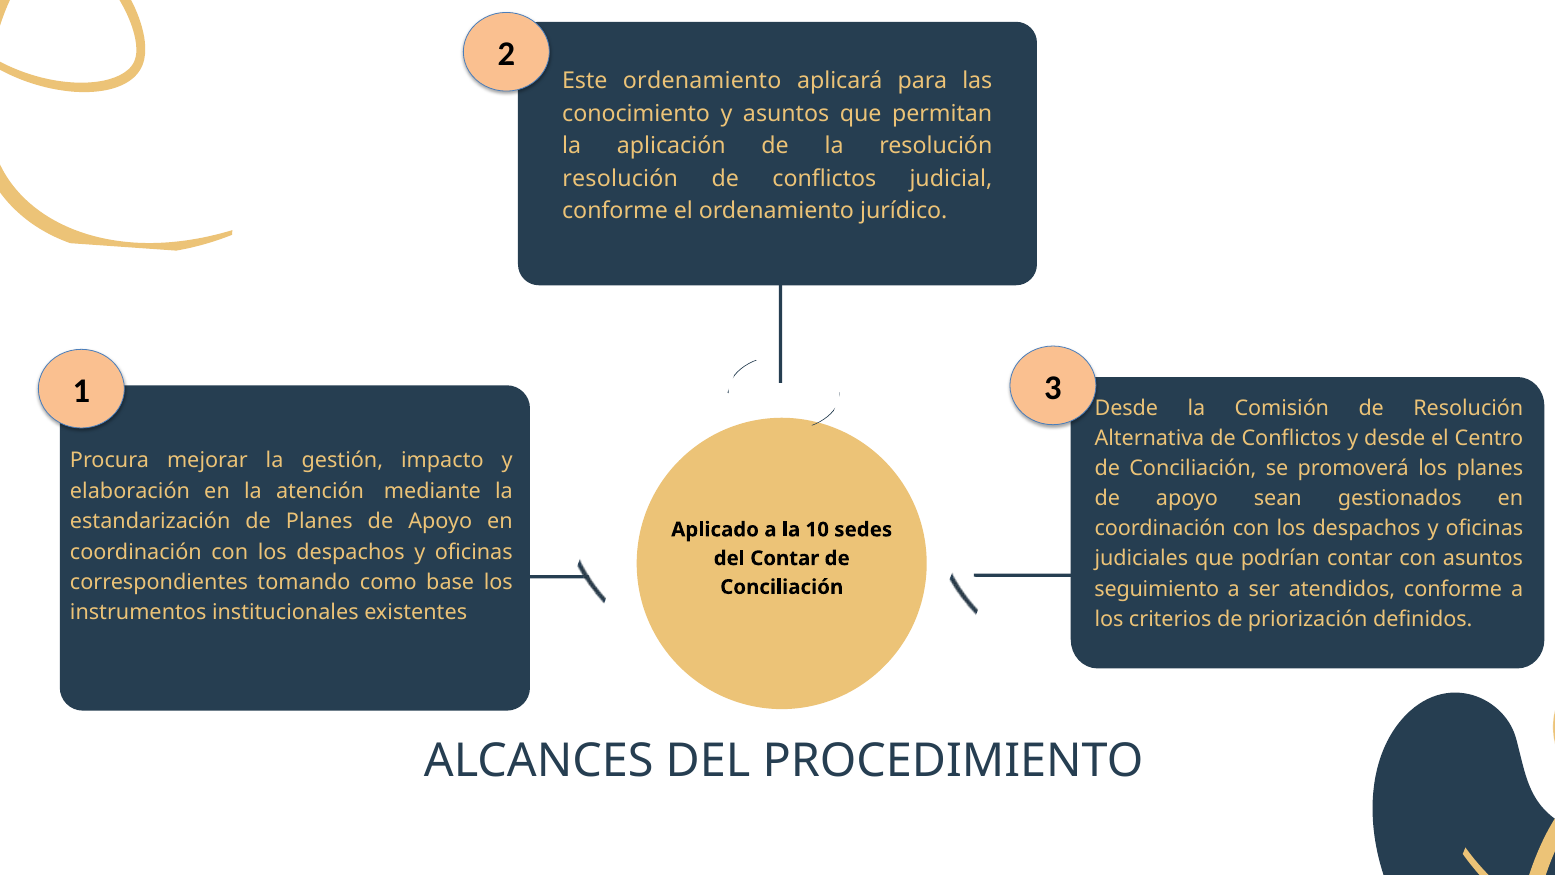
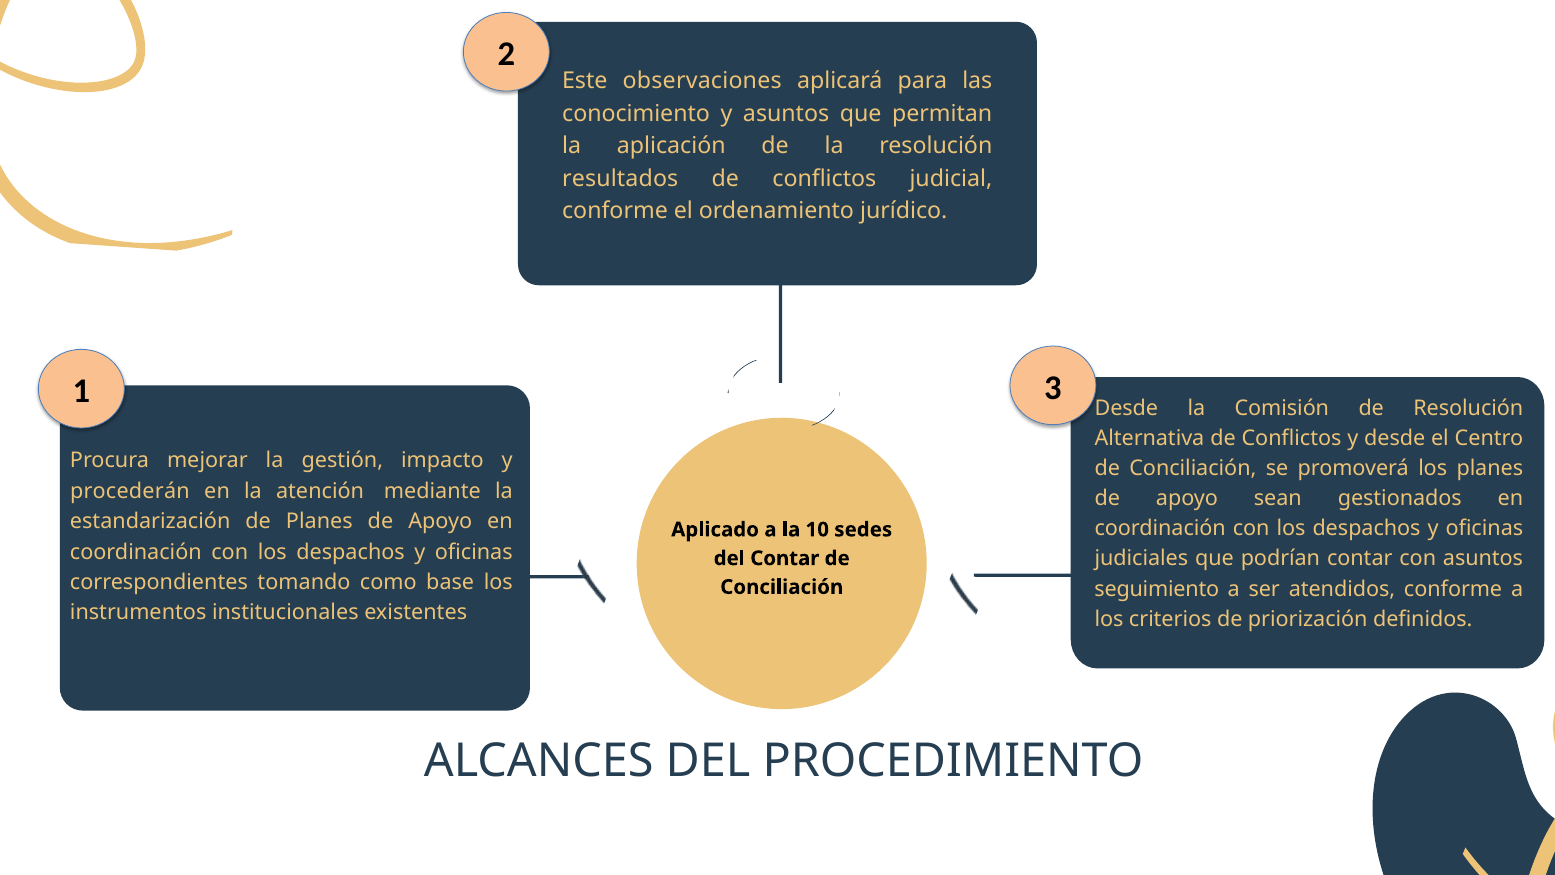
Este ordenamiento: ordenamiento -> observaciones (702, 81)
resolución: resolución -> resultados (620, 179)
elaboración: elaboración -> procederán (130, 491)
